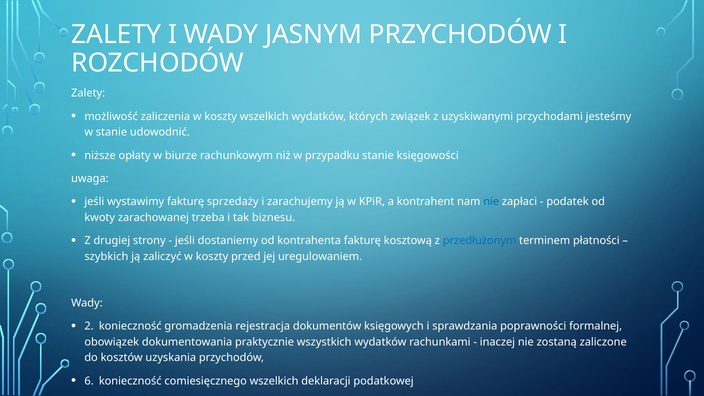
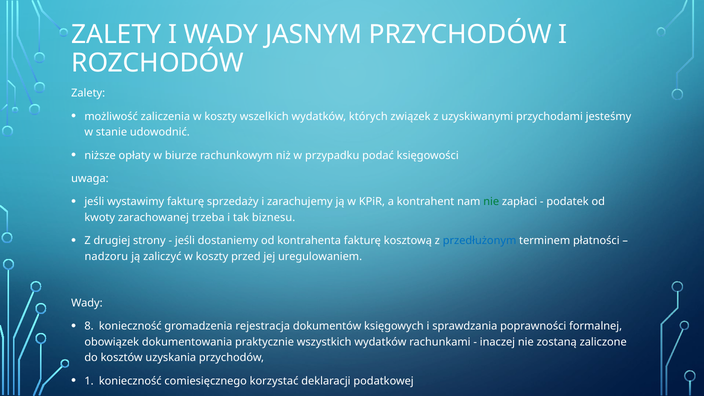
przypadku stanie: stanie -> podać (378, 155)
nie colour: blue -> green (491, 202)
szybkich: szybkich -> nadzoru (106, 257)
2: 2 -> 8 (89, 326)
6: 6 -> 1 (89, 381)
comiesięcznego wszelkich: wszelkich -> korzystać (274, 381)
